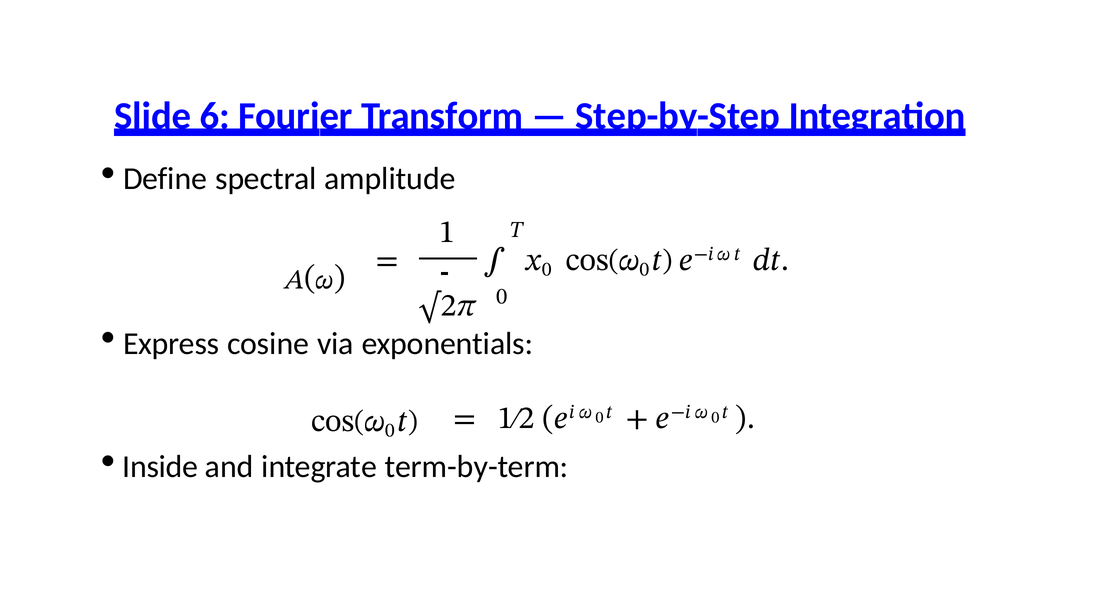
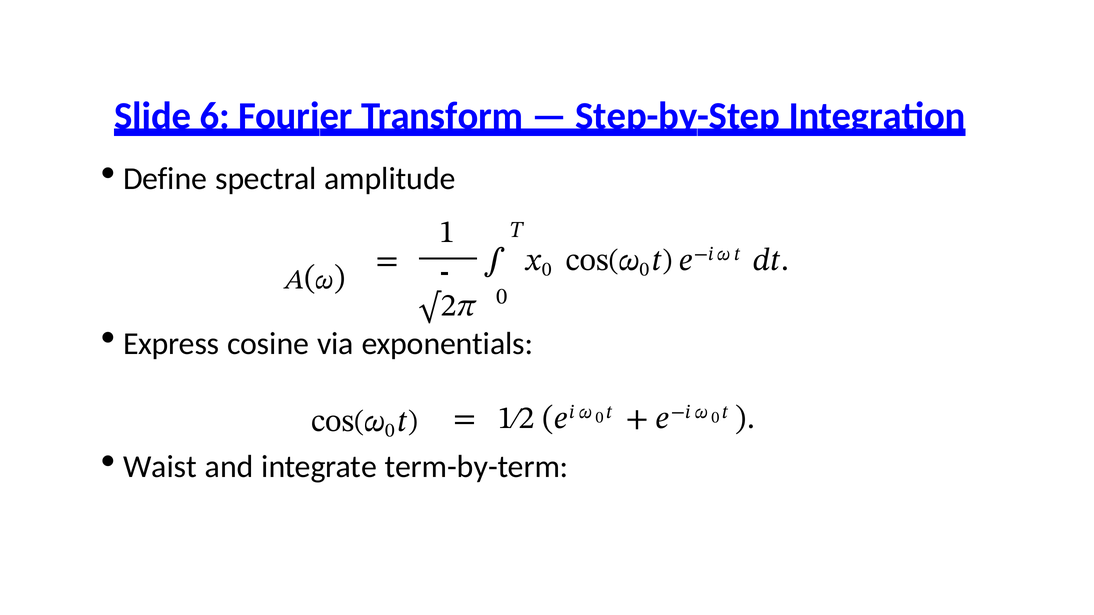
Inside: Inside -> Waist (160, 467)
